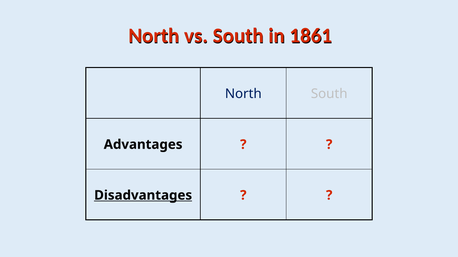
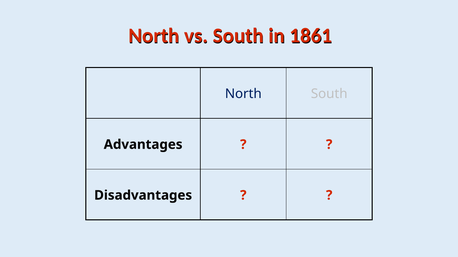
Disadvantages underline: present -> none (143, 196)
